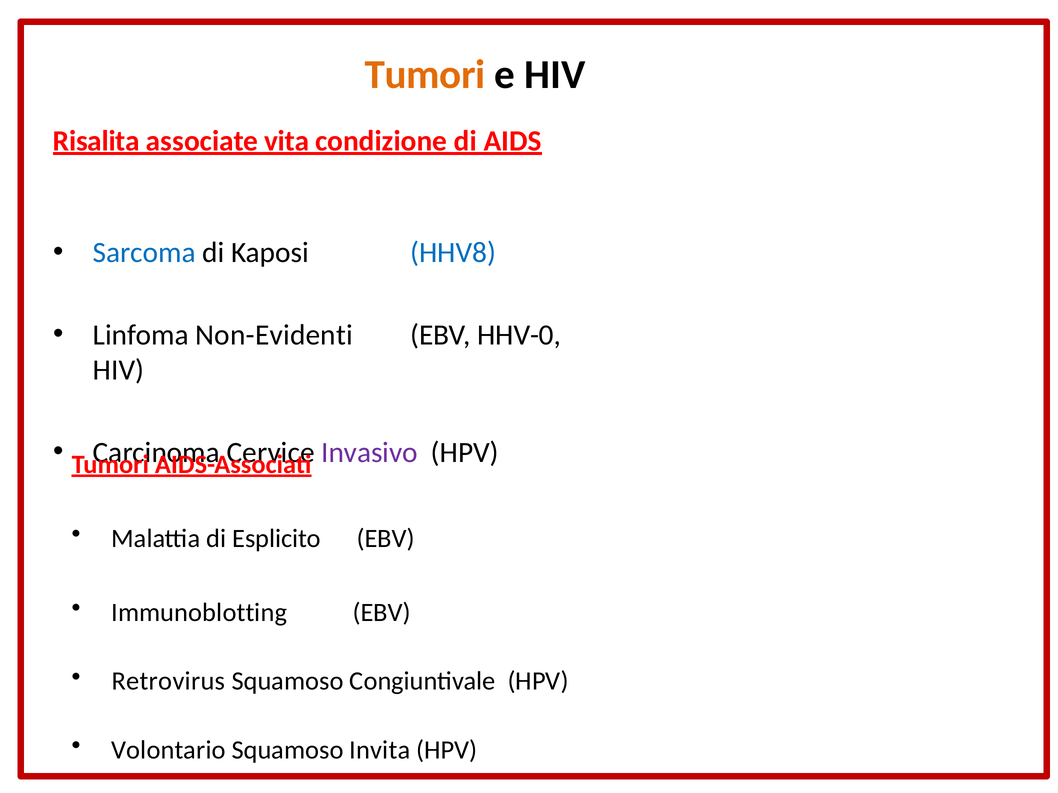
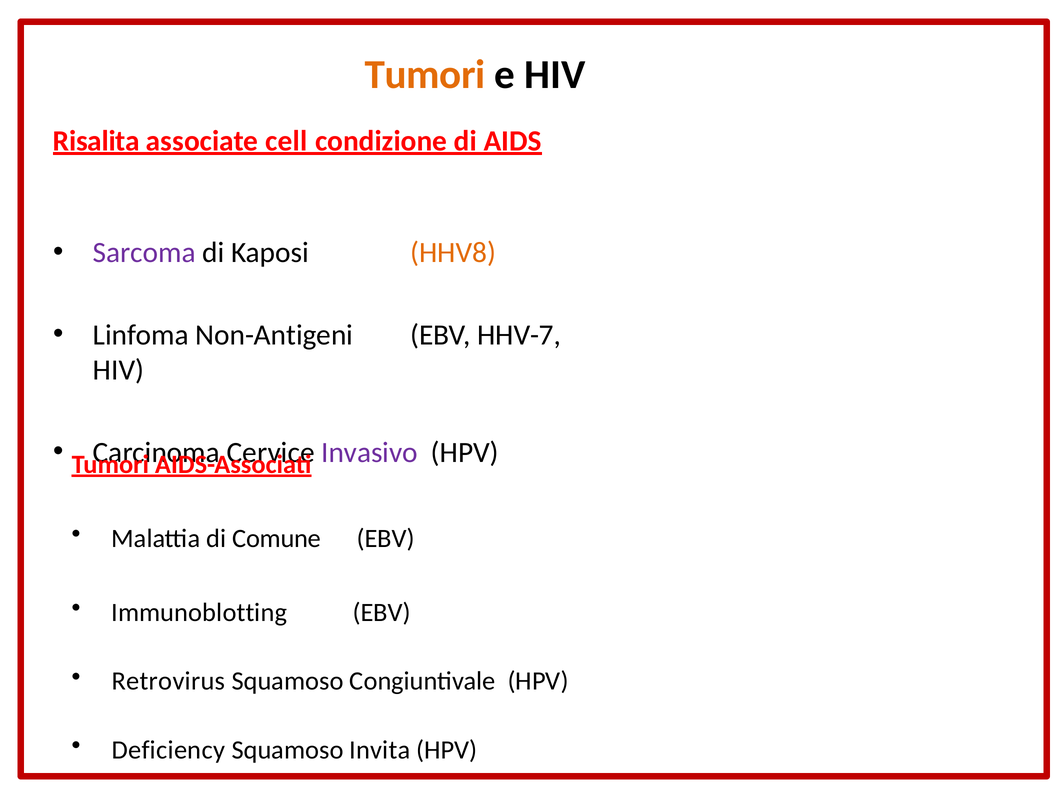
vita: vita -> cell (287, 141)
Sarcoma colour: blue -> purple (144, 253)
HHV8 colour: blue -> orange (453, 253)
Non-Evidenti: Non-Evidenti -> Non-Antigeni (274, 335)
HHV-0: HHV-0 -> HHV-7 (519, 335)
Esplicito: Esplicito -> Comune (277, 539)
Volontario: Volontario -> Deficiency (168, 750)
